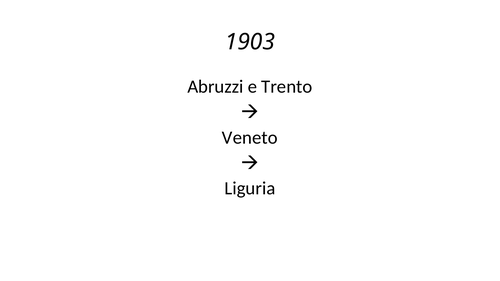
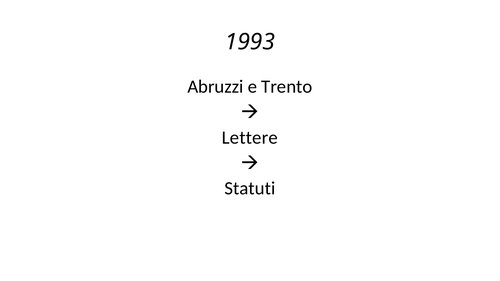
1903: 1903 -> 1993 (250, 42)
Veneto: Veneto -> Lettere (250, 138)
Liguria: Liguria -> Statuti (250, 189)
